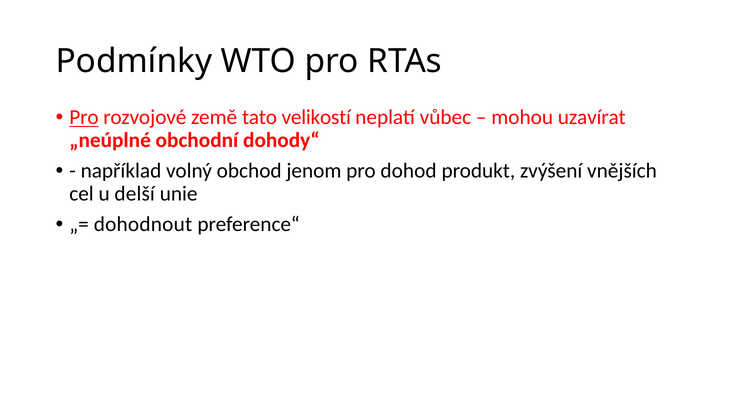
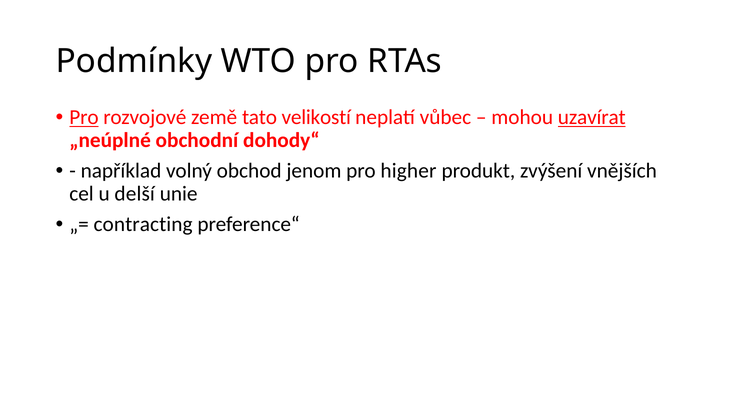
uzavírat underline: none -> present (592, 118)
dohod: dohod -> higher (408, 171)
dohodnout: dohodnout -> contracting (143, 225)
